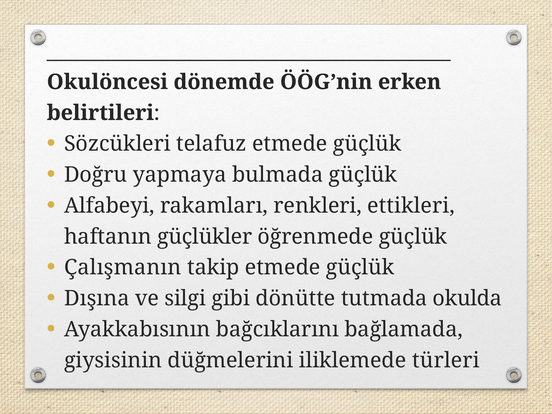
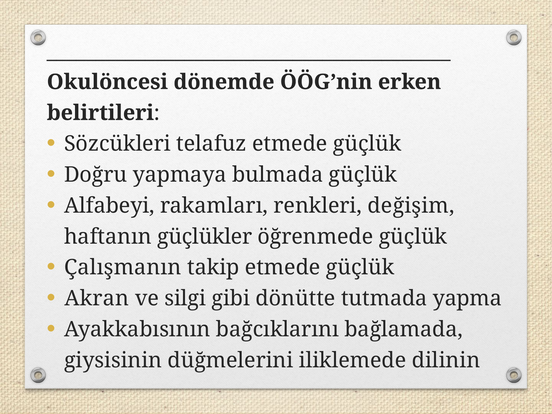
ettikleri: ettikleri -> değişim (411, 206)
Dışına: Dışına -> Akran (97, 298)
okulda: okulda -> yapma (467, 298)
türleri: türleri -> dilinin (446, 360)
